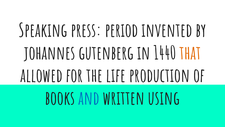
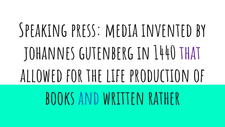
period: period -> media (121, 31)
that colour: orange -> purple (190, 53)
using: using -> rather (164, 98)
